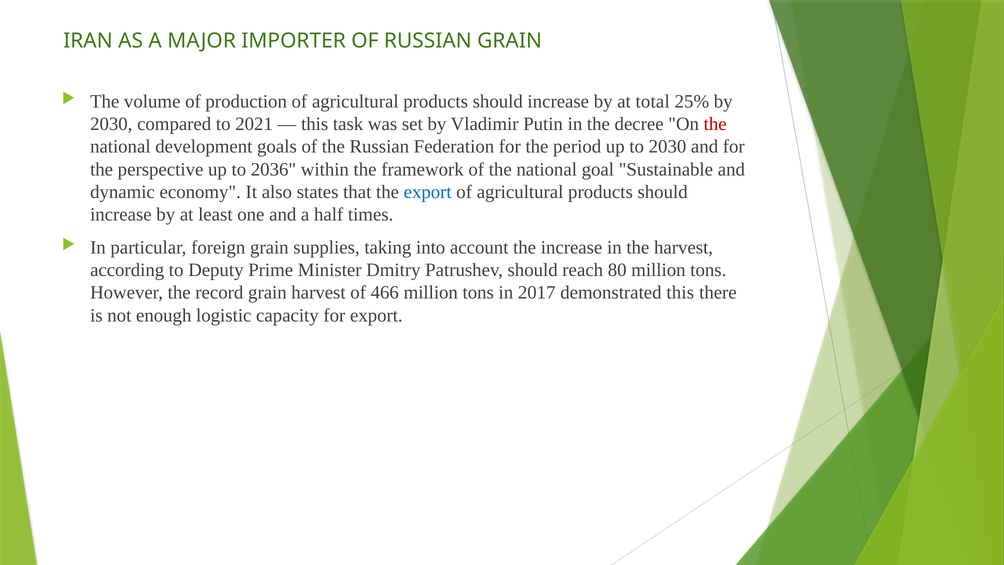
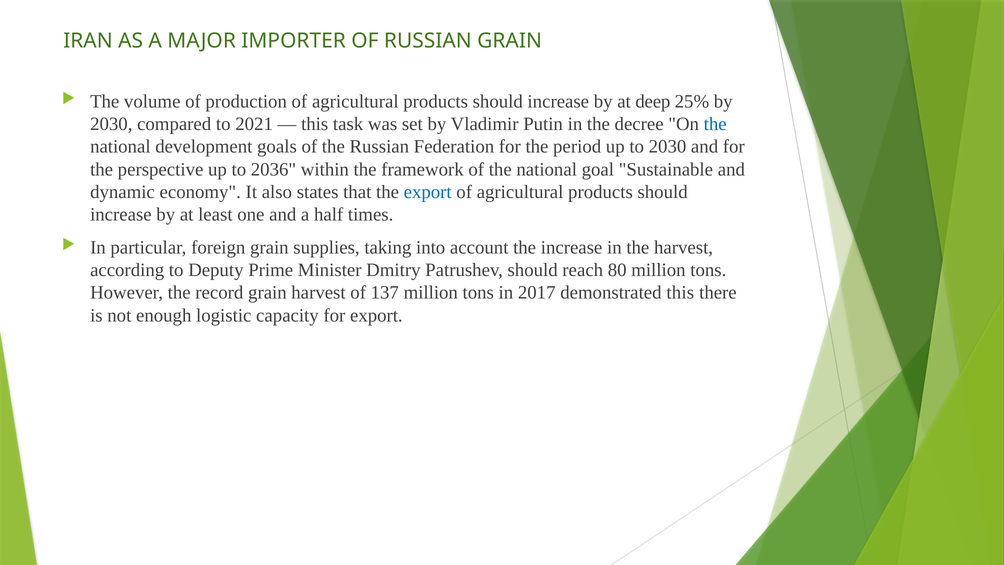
total: total -> deep (653, 101)
the colour: red -> blue (715, 124)
466: 466 -> 137 (385, 293)
